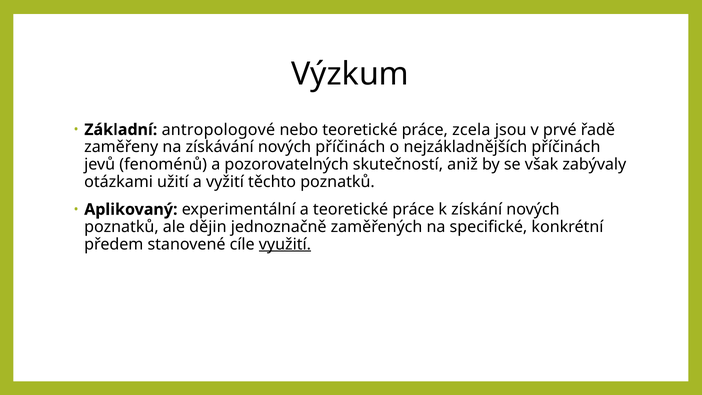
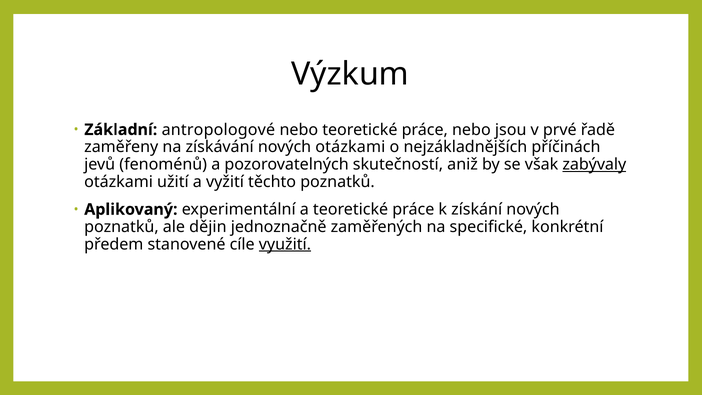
práce zcela: zcela -> nebo (471, 130)
nových příčinách: příčinách -> otázkami (350, 147)
zabývaly underline: none -> present (594, 164)
